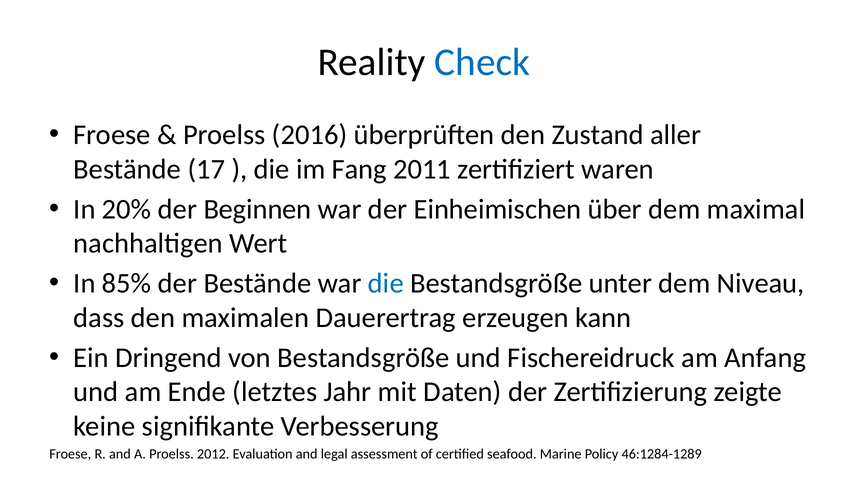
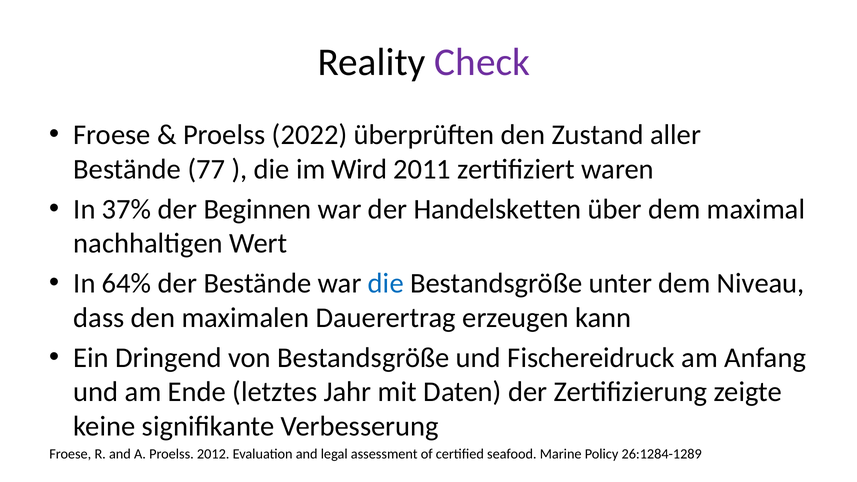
Check colour: blue -> purple (482, 62)
2016: 2016 -> 2022 (310, 135)
17: 17 -> 77 (206, 169)
Fang: Fang -> Wird (359, 169)
20%: 20% -> 37% (127, 209)
Einheimischen: Einheimischen -> Handelsketten (497, 209)
85%: 85% -> 64% (127, 283)
46:1284-1289: 46:1284-1289 -> 26:1284-1289 (662, 454)
